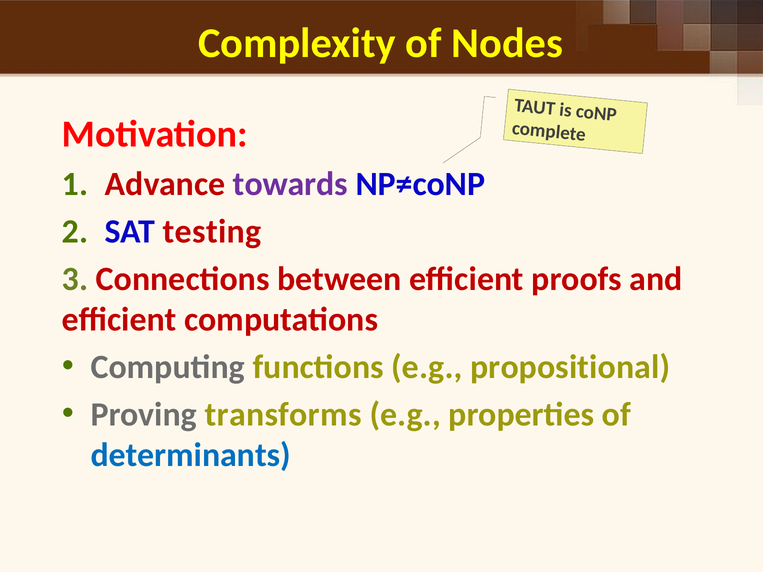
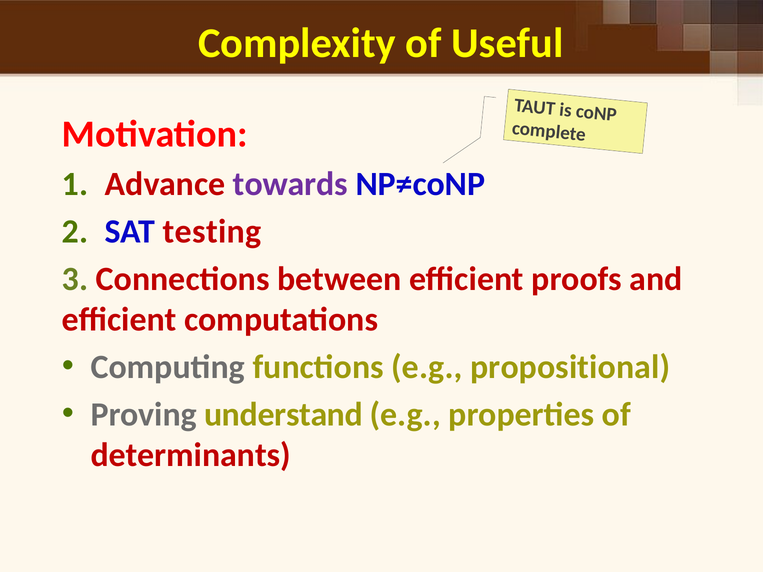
Nodes: Nodes -> Useful (507, 43)
transforms: transforms -> understand (284, 415)
determinants colour: blue -> red (191, 455)
